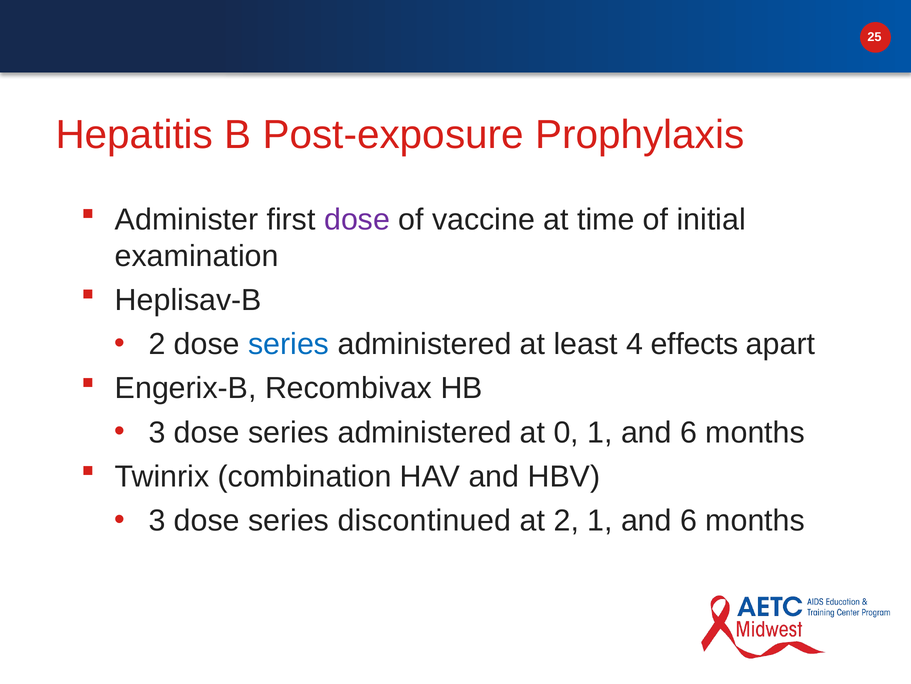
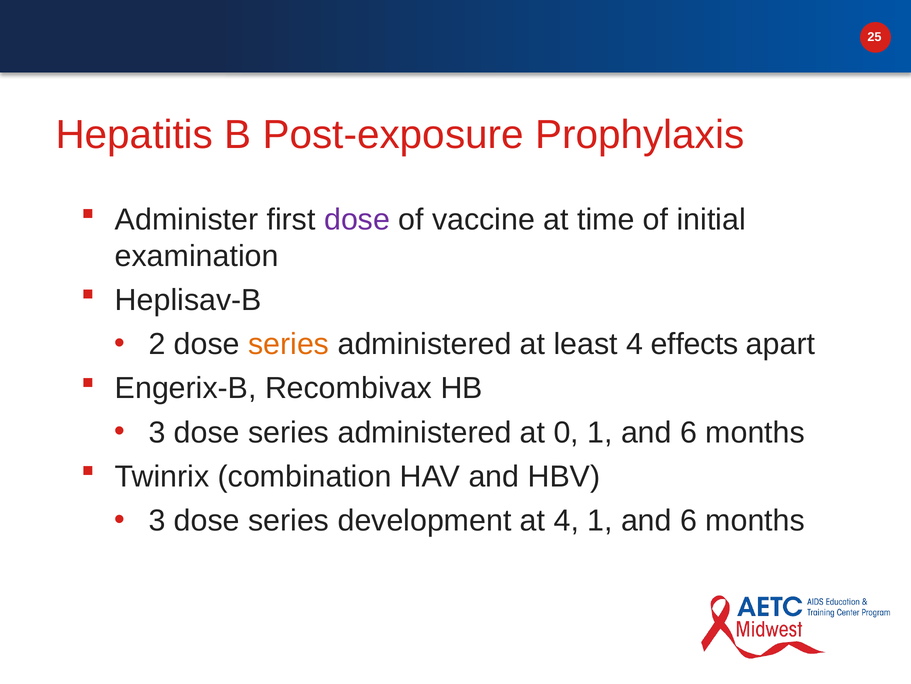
series colour: blue -> orange (289, 344)
discontinued: discontinued -> development (425, 520)
at 2: 2 -> 4 (566, 520)
